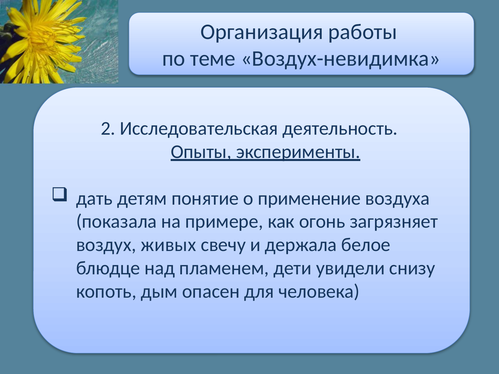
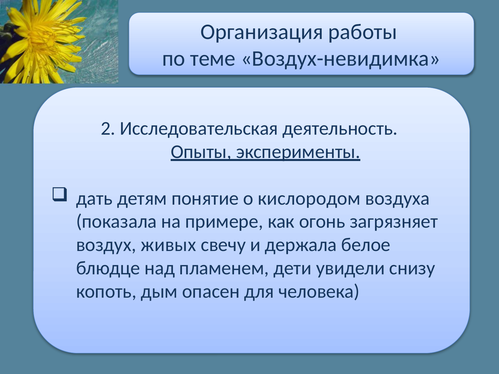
применение: применение -> кислородом (309, 198)
